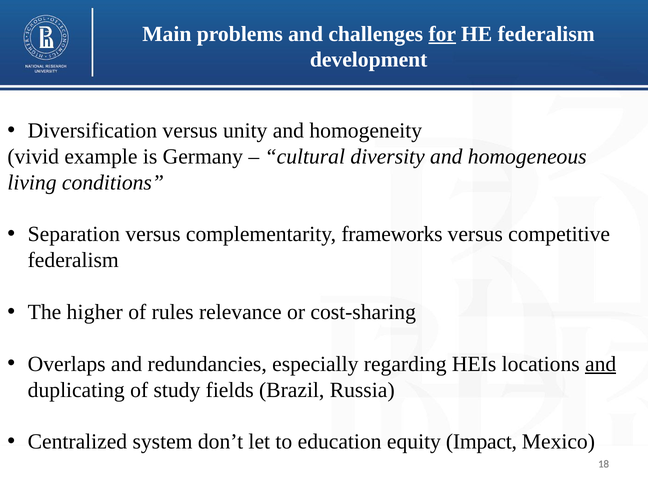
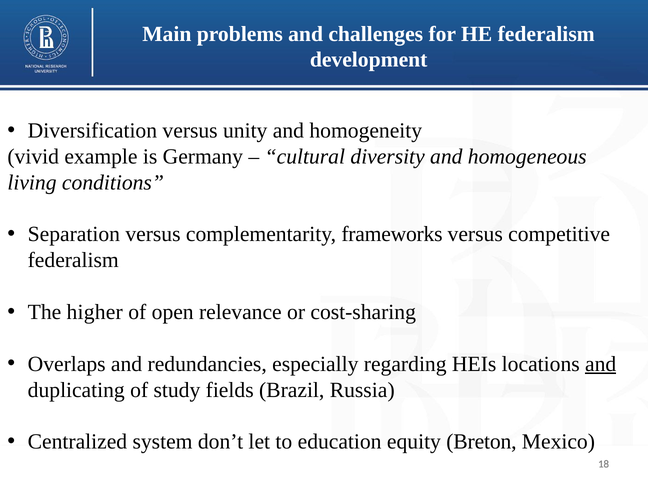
for underline: present -> none (442, 34)
rules: rules -> open (173, 312)
Impact: Impact -> Breton (481, 442)
